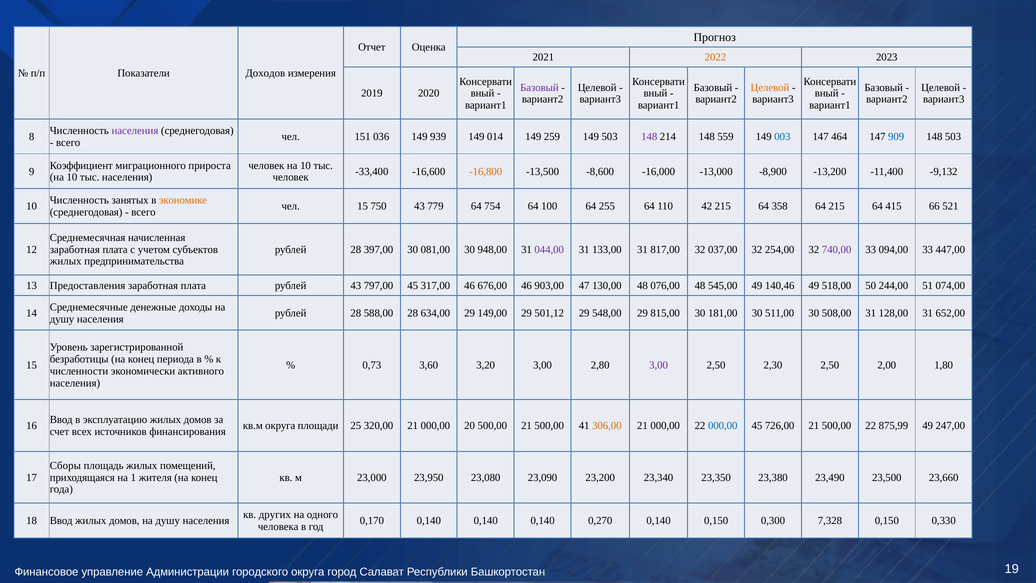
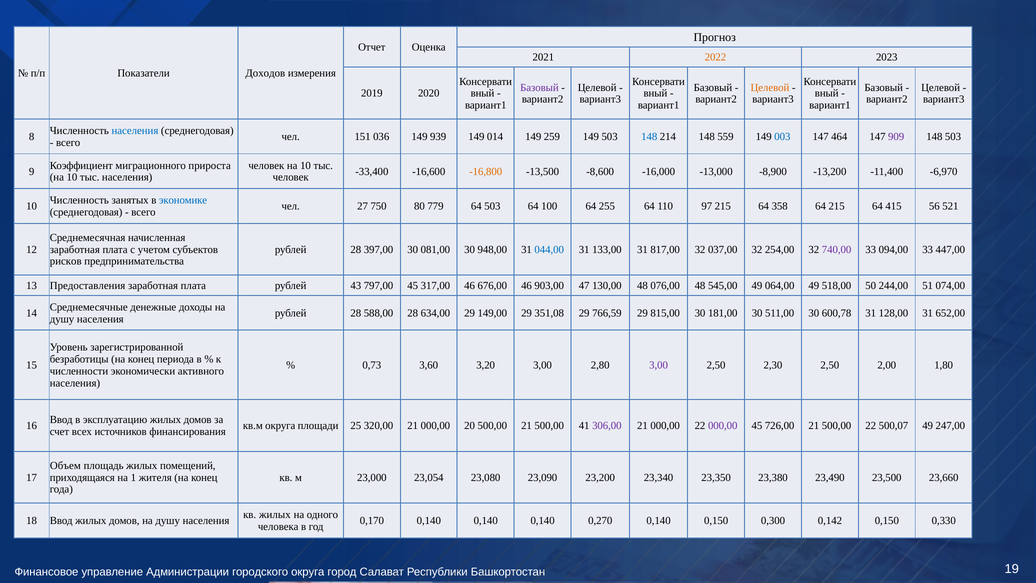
населения colour: purple -> blue (135, 131)
148 colour: purple -> blue (649, 137)
909 colour: blue -> purple (896, 137)
-9,132: -9,132 -> -6,970 (944, 171)
экономике colour: orange -> blue (183, 200)
чел 15: 15 -> 27 (363, 206)
750 43: 43 -> 80 (419, 206)
64 754: 754 -> 503 (492, 206)
42: 42 -> 97 (707, 206)
66: 66 -> 56 (934, 206)
044,00 colour: purple -> blue (549, 249)
жилых: жилых -> рисков (66, 261)
140,46: 140,46 -> 064,00 (780, 285)
501,12: 501,12 -> 351,08 (549, 313)
548,00: 548,00 -> 766,59 (607, 313)
508,00: 508,00 -> 600,78 (837, 313)
306,00 colour: orange -> purple (607, 426)
000,00 colour: blue -> purple (723, 426)
875,99: 875,99 -> 500,07 (893, 426)
Сборы: Сборы -> Объем (65, 465)
23,950: 23,950 -> 23,054 (429, 477)
кв других: других -> жилых (275, 515)
7,328: 7,328 -> 0,142 (830, 521)
